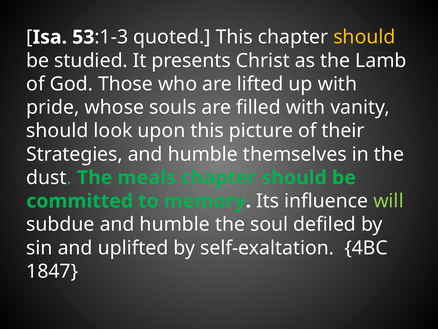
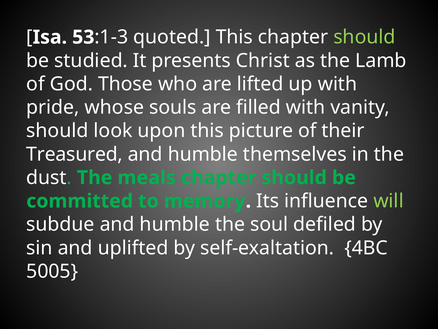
should colour: yellow -> light green (364, 37)
Strategies: Strategies -> Treasured (75, 154)
1847: 1847 -> 5005 (52, 271)
